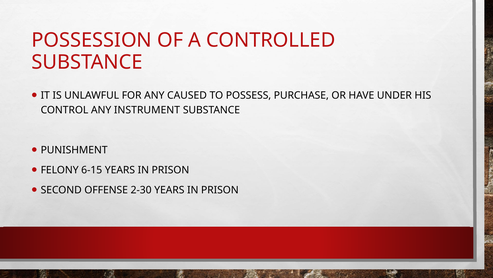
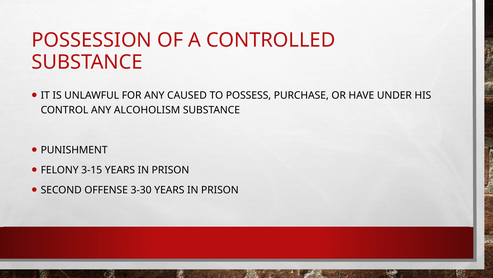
INSTRUMENT: INSTRUMENT -> ALCOHOLISM (147, 110)
6-15: 6-15 -> 3-15 (92, 170)
2-30: 2-30 -> 3-30 (141, 190)
